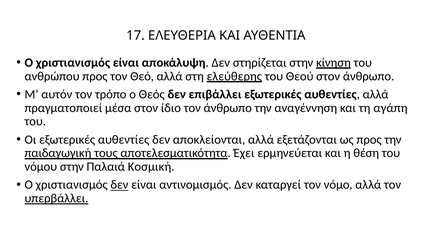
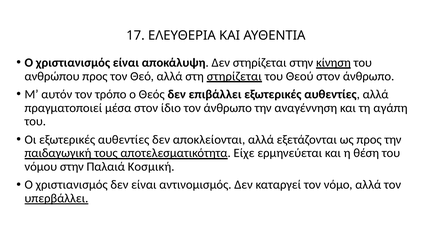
στη ελεύθερης: ελεύθερης -> στηρίζεται (234, 76)
Έχει: Έχει -> Είχε (244, 153)
δεν underline: present -> none (119, 185)
